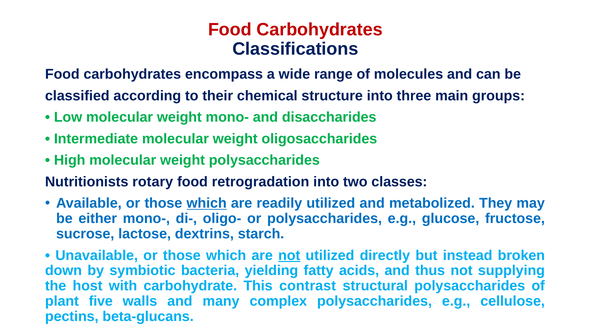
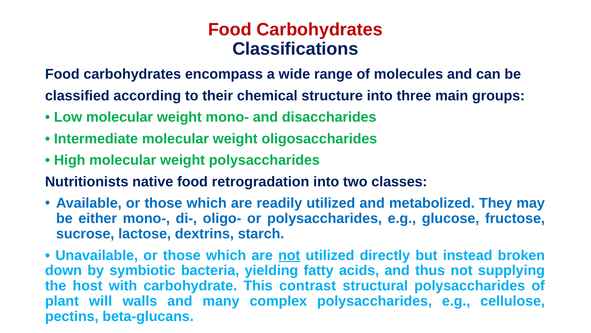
rotary: rotary -> native (153, 181)
which underline: present -> none (207, 203)
five: five -> will (101, 301)
